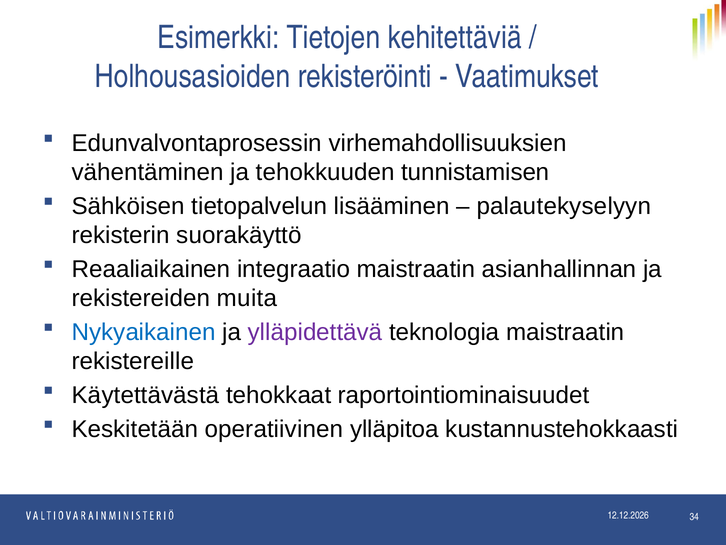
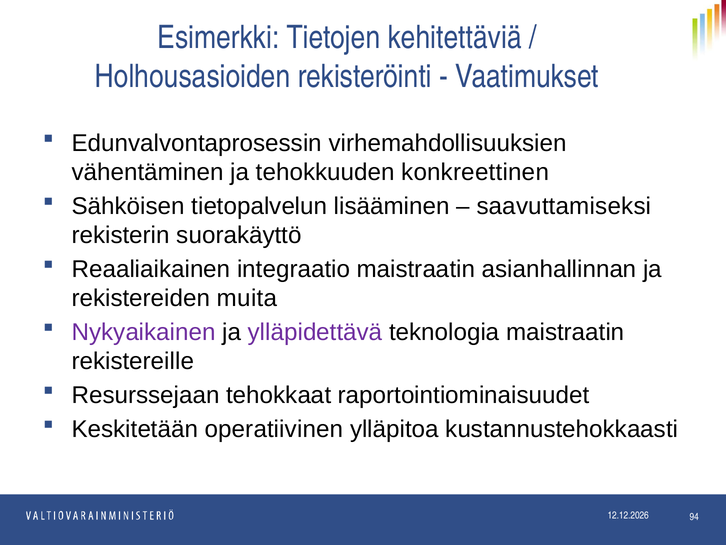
tunnistamisen: tunnistamisen -> konkreettinen (475, 172)
palautekyselyyn: palautekyselyyn -> saavuttamiseksi (564, 206)
Nykyaikainen colour: blue -> purple (144, 332)
Käytettävästä: Käytettävästä -> Resurssejaan (146, 395)
34: 34 -> 94 (694, 516)
